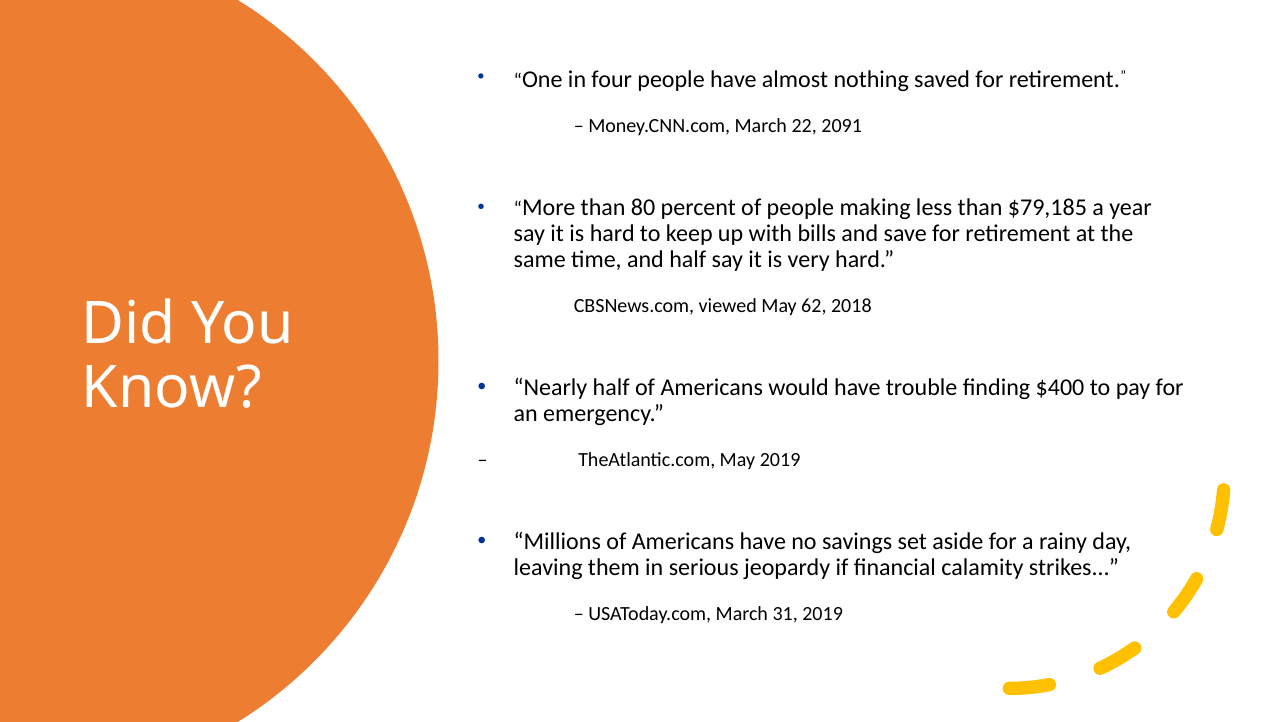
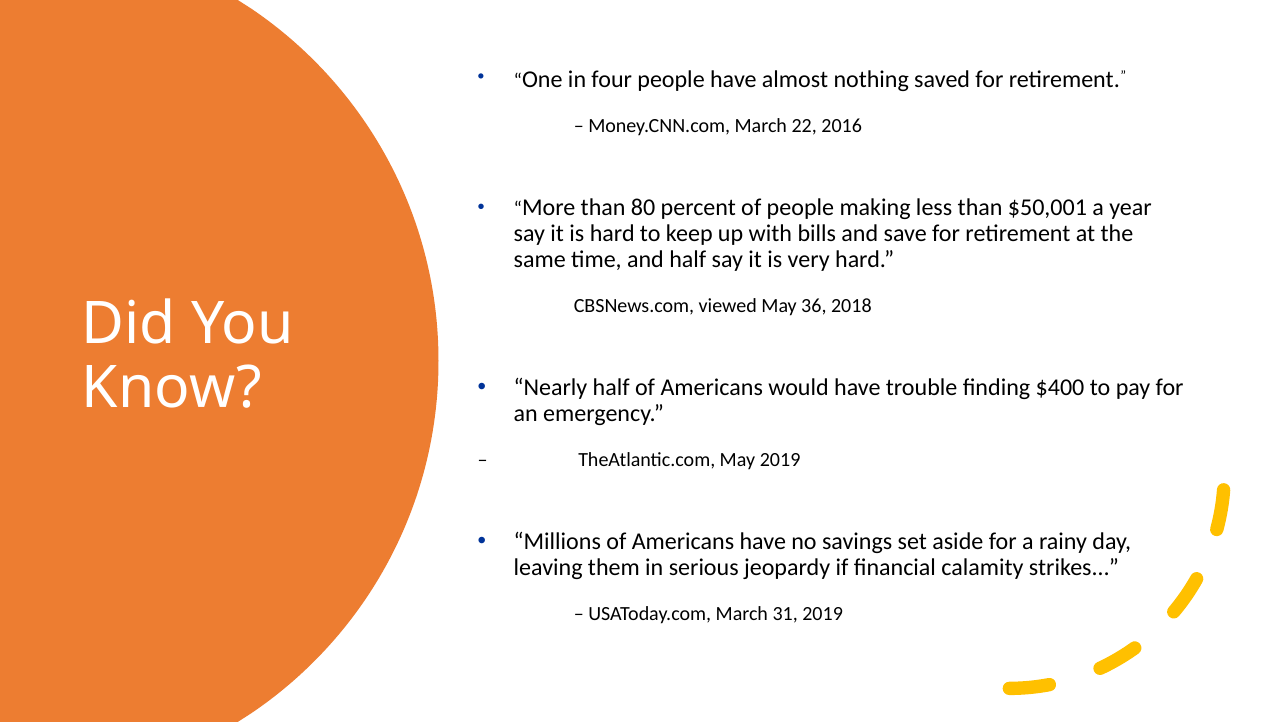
2091: 2091 -> 2016 (842, 125)
$79,185: $79,185 -> $50,001 (1047, 208)
62: 62 -> 36 (814, 305)
